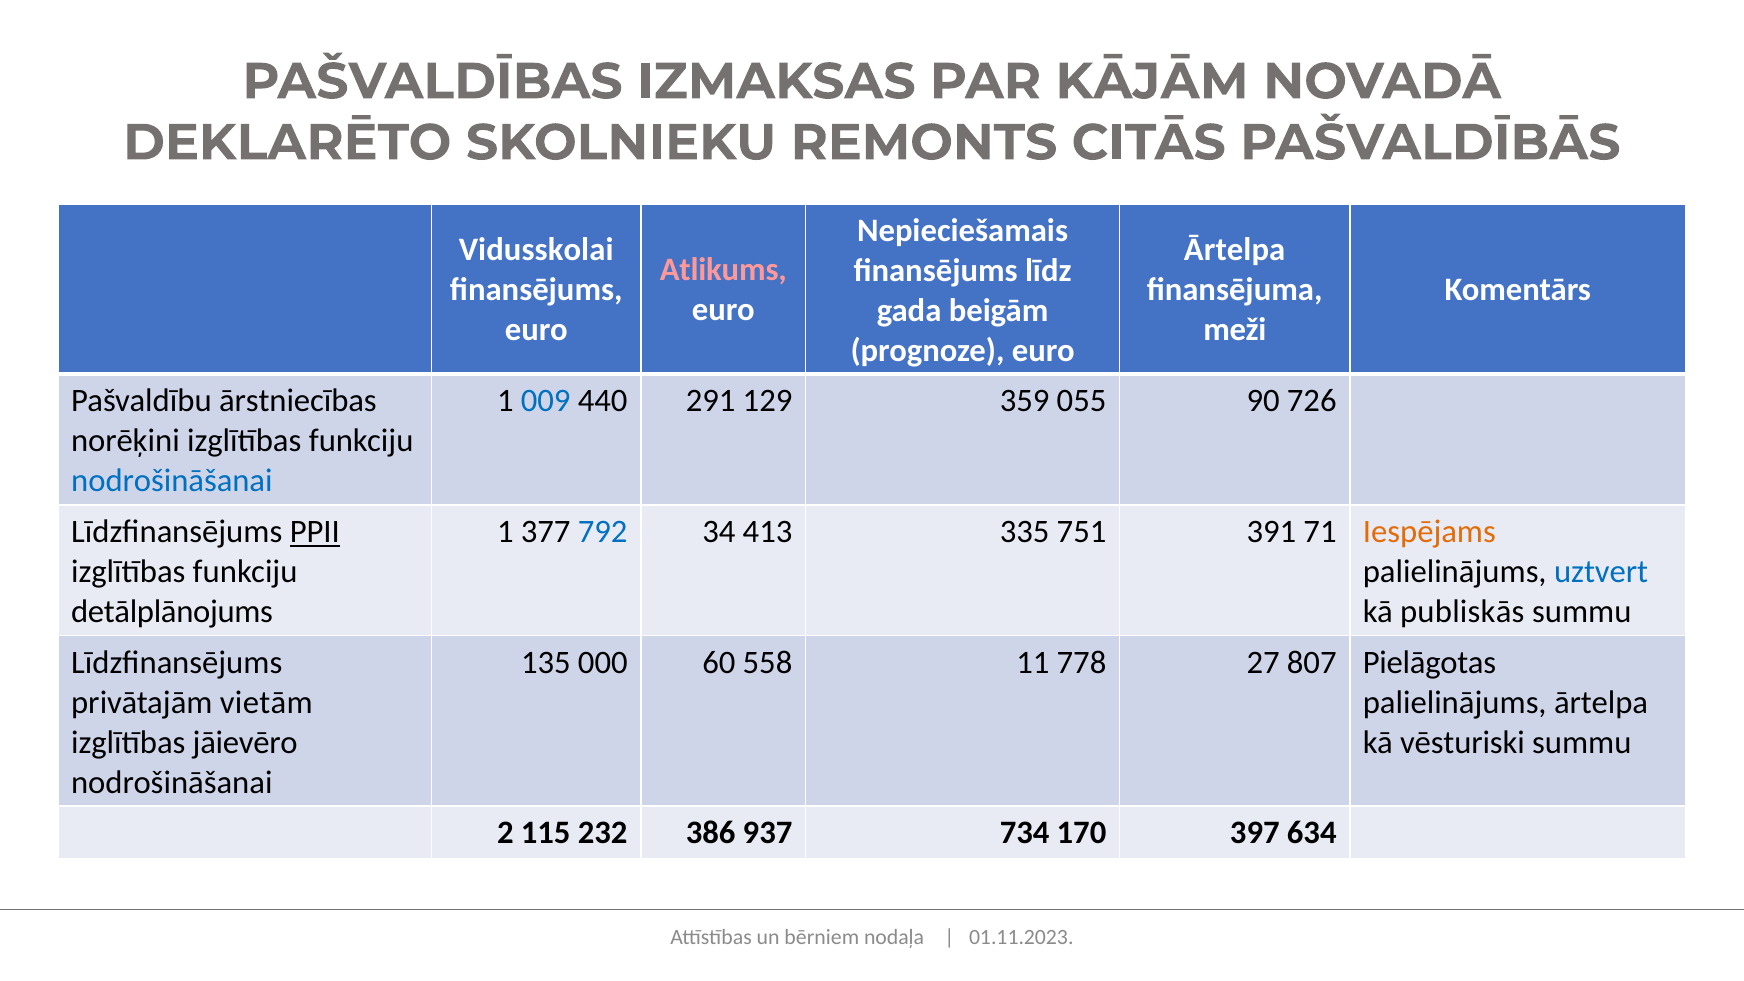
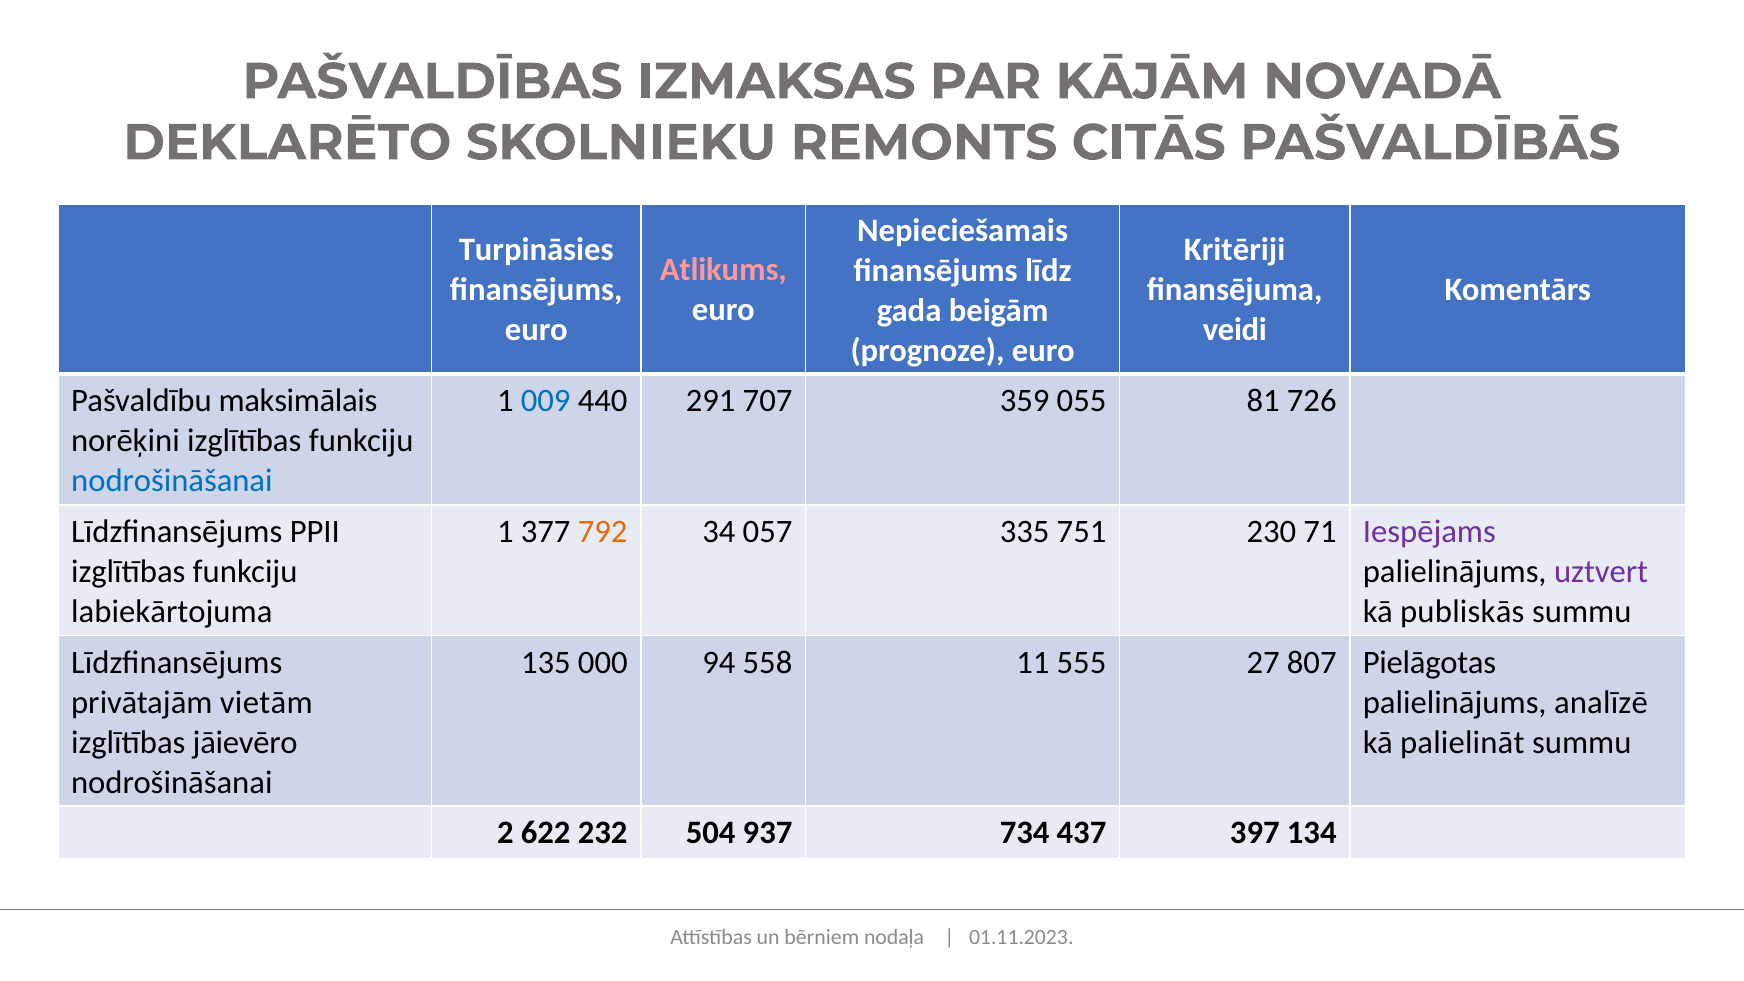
Vidusskolai: Vidusskolai -> Turpināsies (536, 249)
Ārtelpa: Ārtelpa -> Kritēriji (1235, 249)
meži: meži -> veidi (1235, 329)
ārstniecības: ārstniecības -> maksimālais (298, 401)
129: 129 -> 707 (768, 401)
90: 90 -> 81 (1263, 401)
PPII underline: present -> none (315, 532)
792 colour: blue -> orange (603, 532)
413: 413 -> 057 (768, 532)
391: 391 -> 230 (1271, 532)
Iespējams colour: orange -> purple (1429, 532)
uztvert colour: blue -> purple (1601, 572)
detālplānojums: detālplānojums -> labiekārtojuma (172, 612)
60: 60 -> 94 (719, 663)
778: 778 -> 555 (1081, 663)
palielinājums ārtelpa: ārtelpa -> analīzē (1601, 702)
vēsturiski: vēsturiski -> palielināt (1462, 742)
115: 115 -> 622 (546, 833)
386: 386 -> 504 (711, 833)
170: 170 -> 437 (1082, 833)
634: 634 -> 134 (1312, 833)
